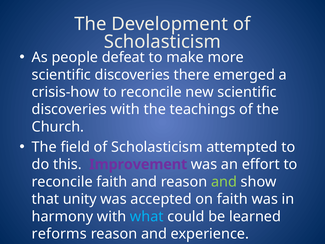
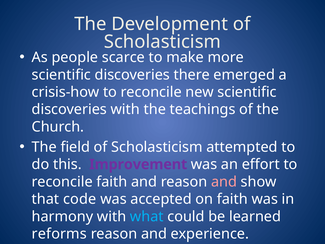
defeat: defeat -> scarce (123, 57)
and colour: light green -> pink (224, 182)
unity: unity -> code (80, 199)
